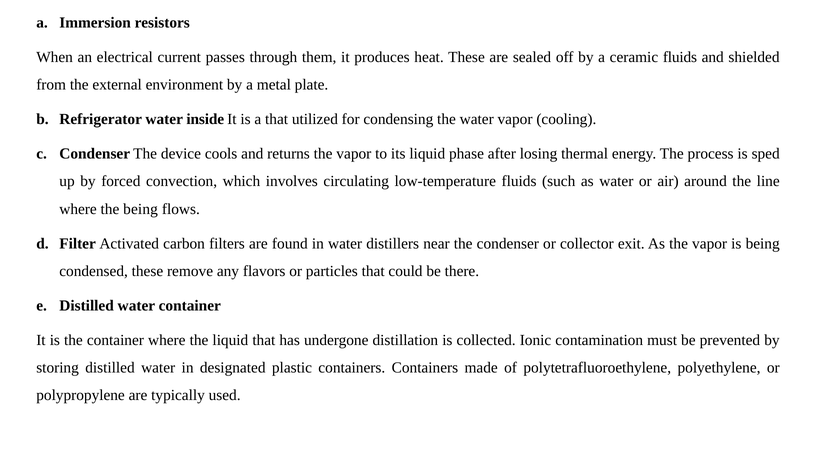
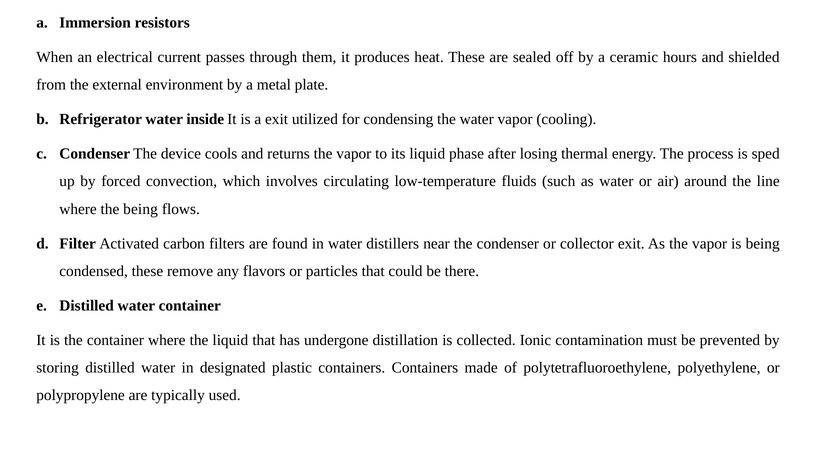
ceramic fluids: fluids -> hours (680, 57)
a that: that -> exit (277, 119)
